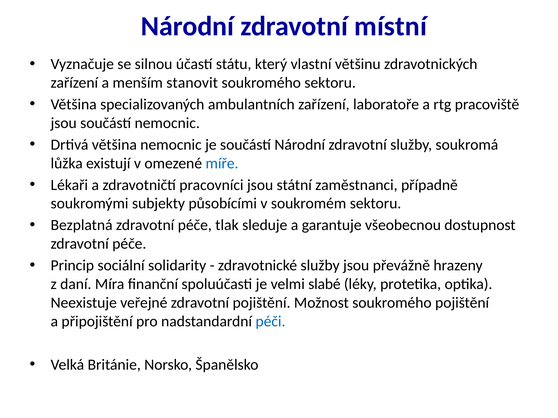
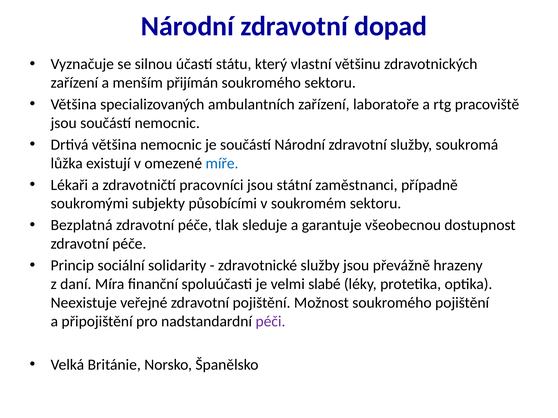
místní: místní -> dopad (391, 26)
stanovit: stanovit -> přijímán (192, 83)
péči colour: blue -> purple (270, 322)
